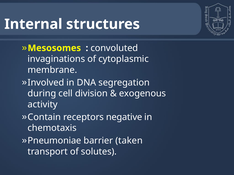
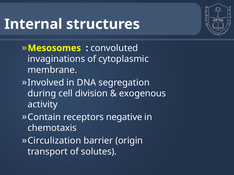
Pneumoniae: Pneumoniae -> Circulization (54, 141)
taken: taken -> origin (129, 141)
